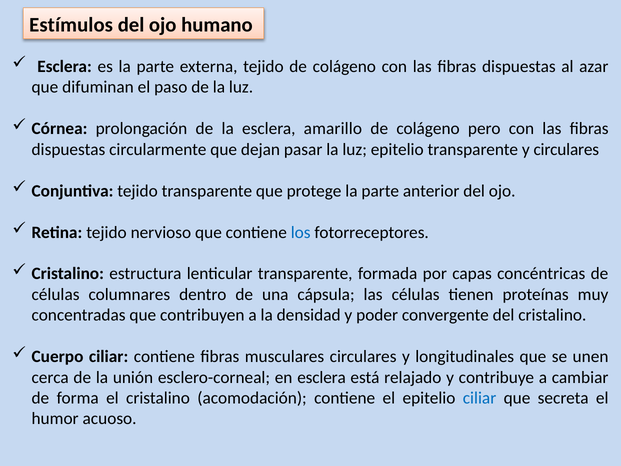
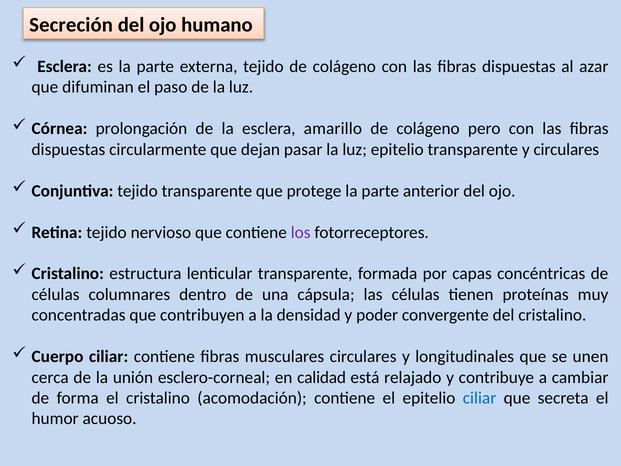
Estímulos: Estímulos -> Secreción (71, 25)
los colour: blue -> purple (301, 232)
en esclera: esclera -> calidad (322, 377)
